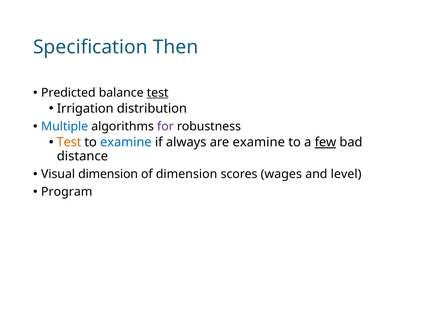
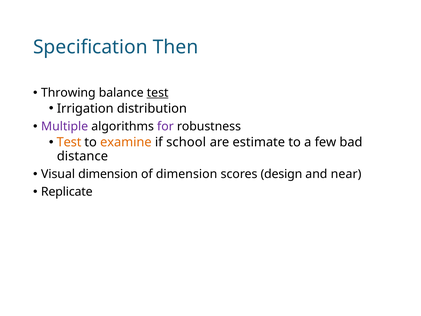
Predicted: Predicted -> Throwing (68, 93)
Multiple colour: blue -> purple (65, 126)
examine colour: blue -> orange (126, 142)
always: always -> school (186, 142)
are examine: examine -> estimate (259, 142)
few underline: present -> none (325, 142)
wages: wages -> design (281, 174)
level: level -> near (346, 174)
Program: Program -> Replicate (67, 192)
